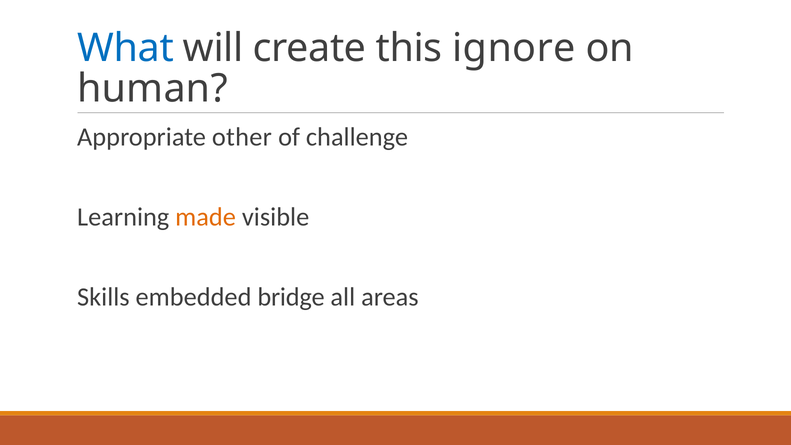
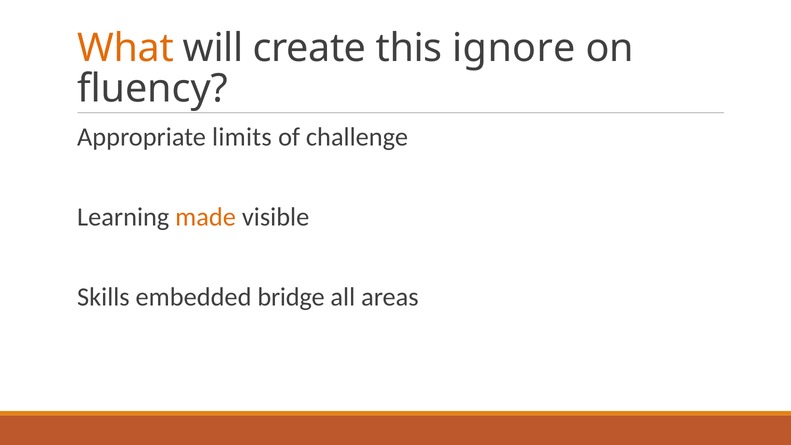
What colour: blue -> orange (125, 48)
human: human -> fluency (153, 89)
other: other -> limits (242, 137)
